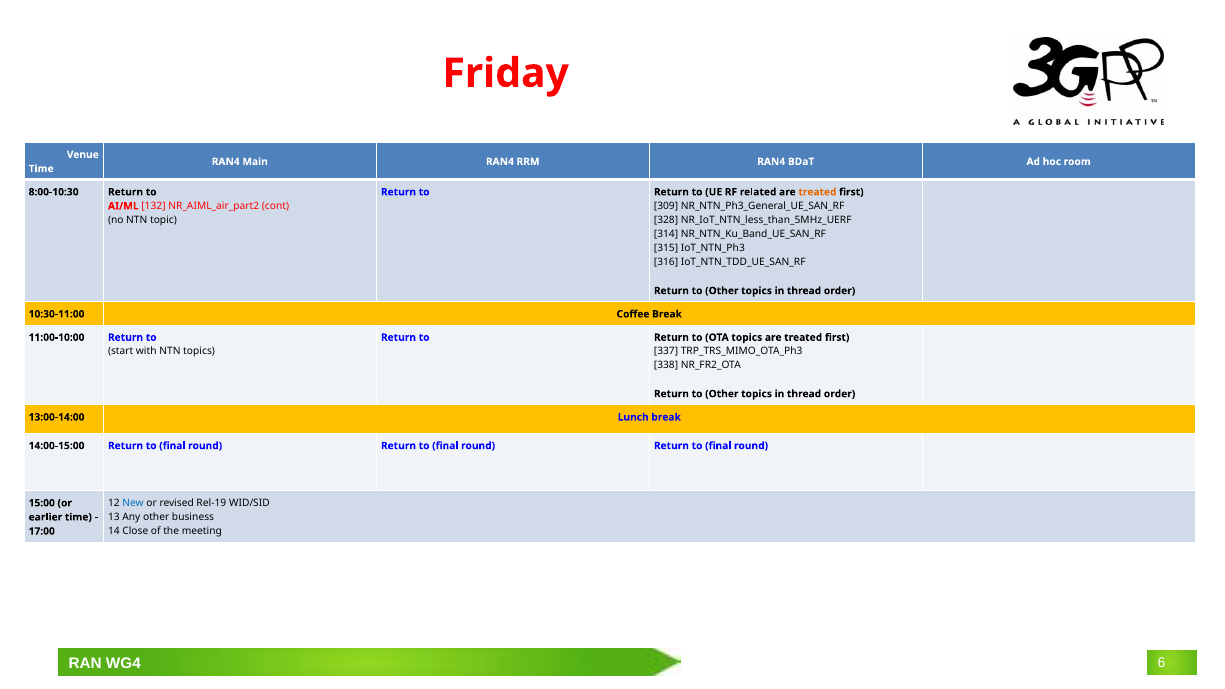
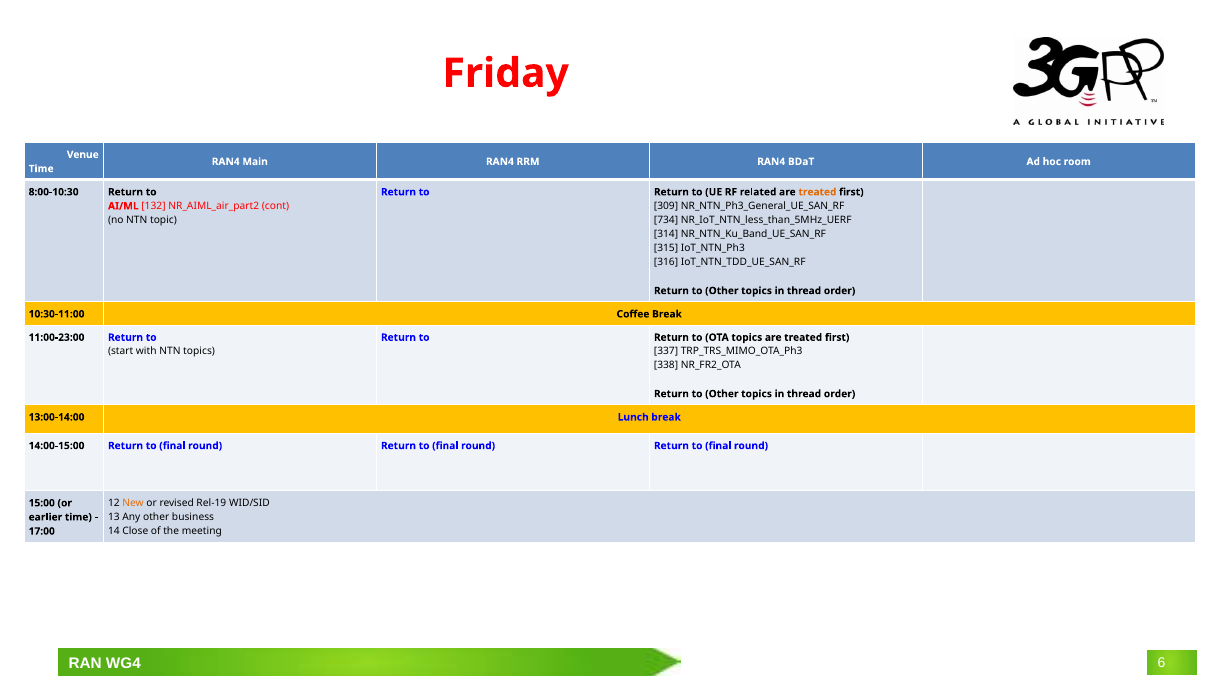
328: 328 -> 734 (666, 220)
11:00-10:00: 11:00-10:00 -> 11:00-23:00 (57, 337)
New colour: blue -> orange (133, 503)
